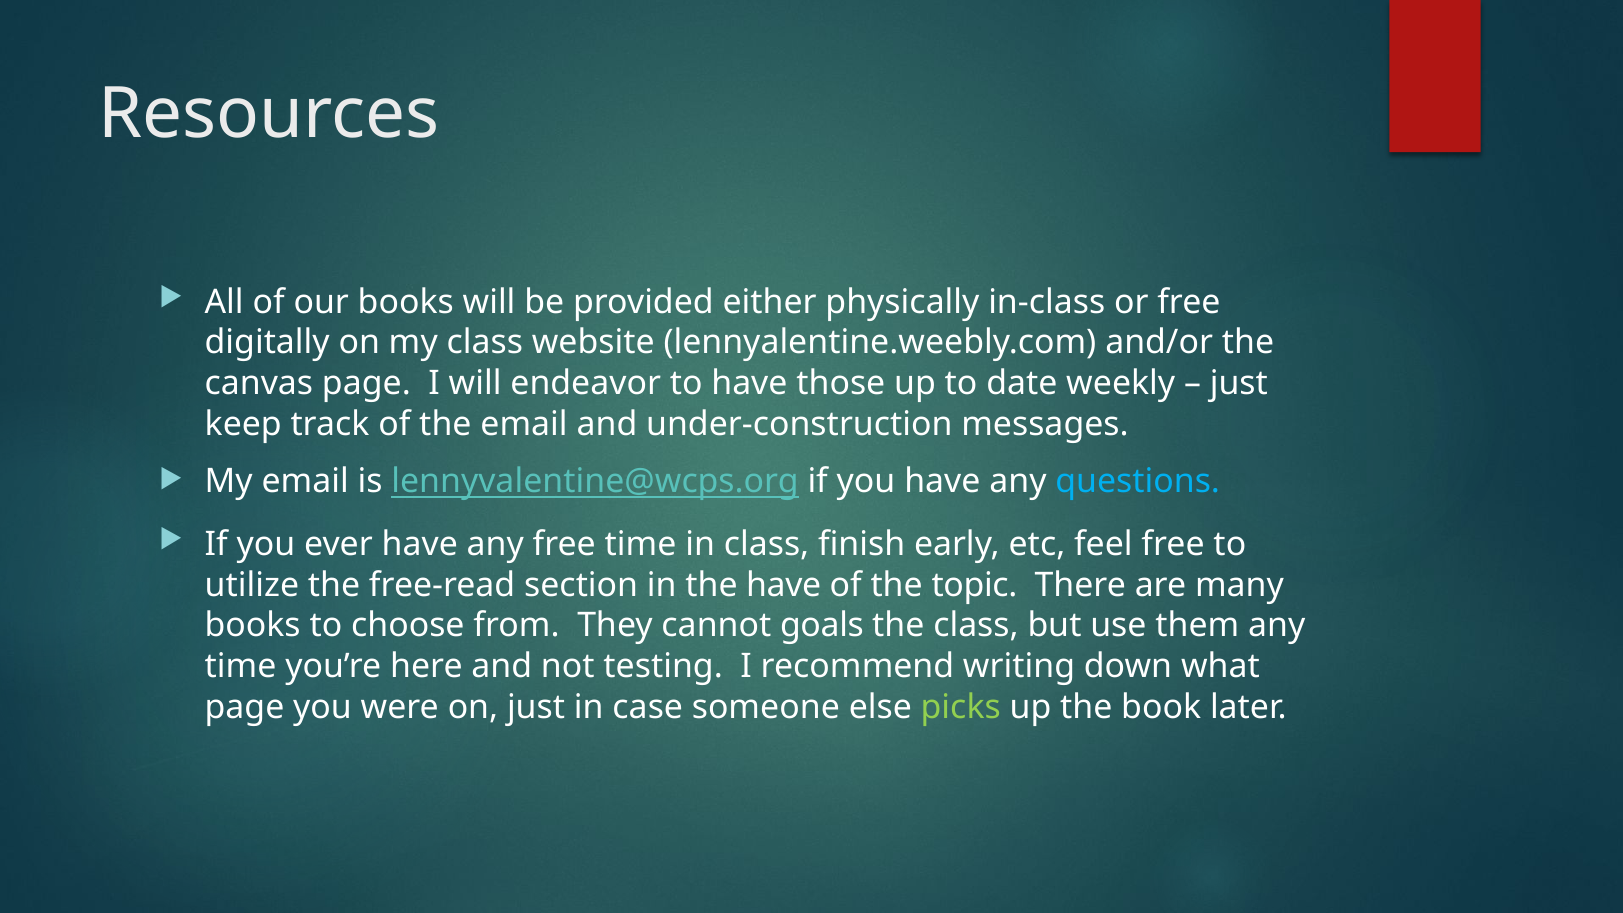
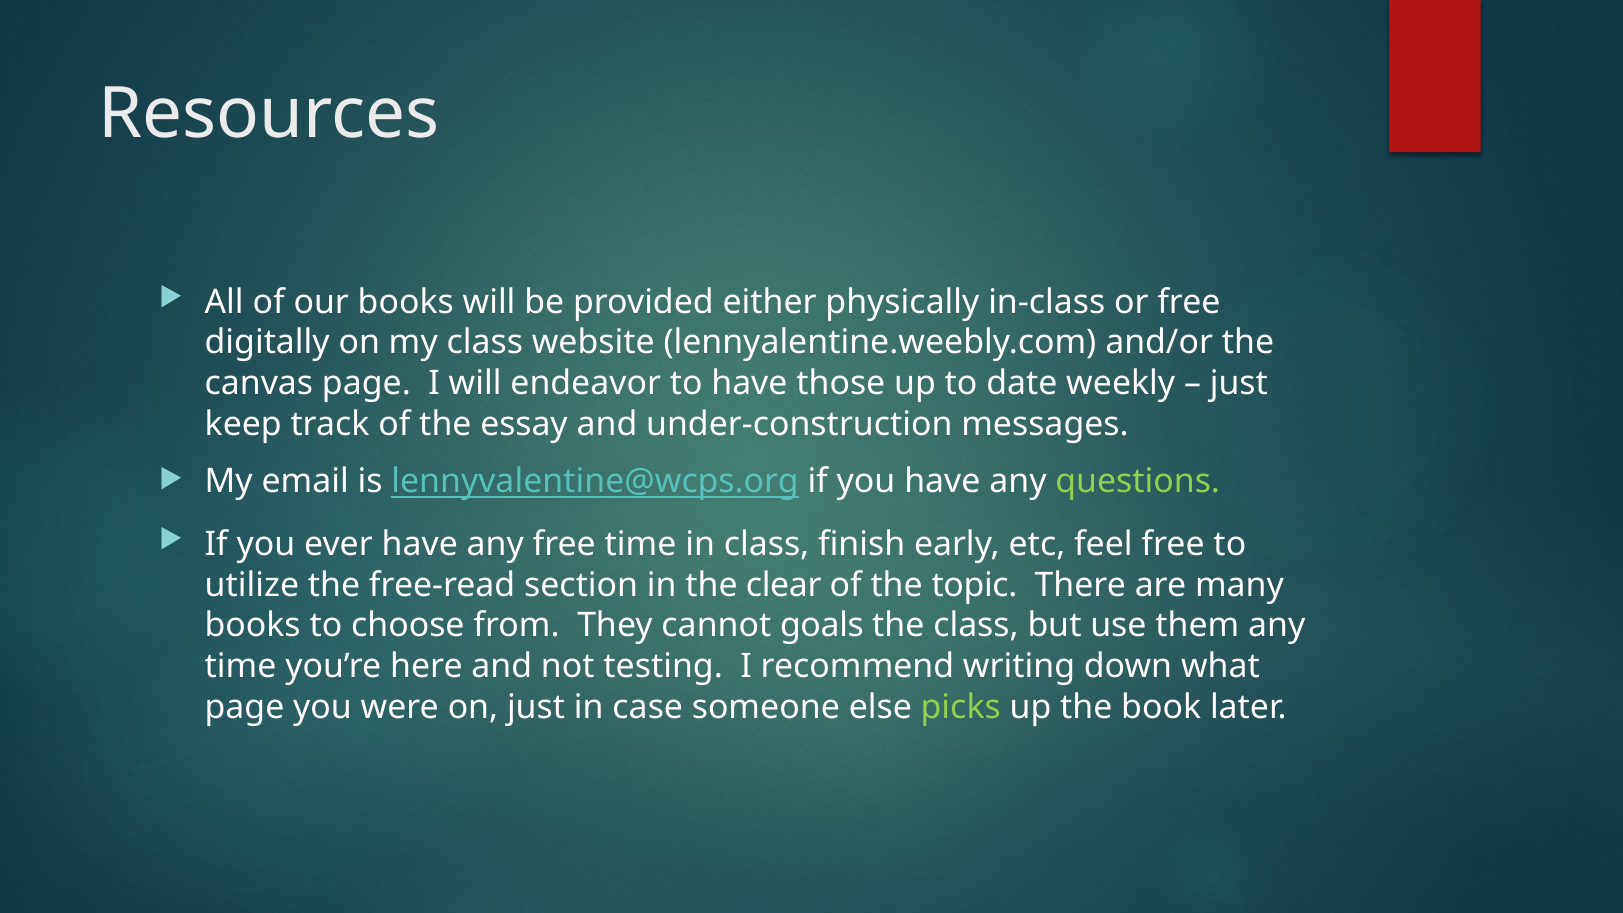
the email: email -> essay (524, 424)
questions colour: light blue -> light green (1138, 481)
the have: have -> clear (784, 585)
